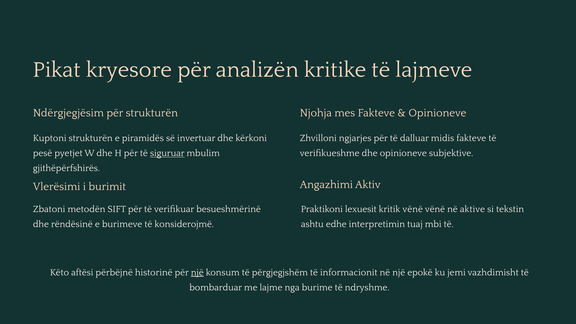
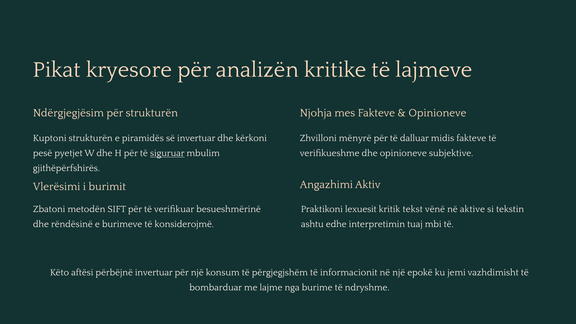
ngjarjes: ngjarjes -> mënyrë (355, 138)
kritik vënë: vënë -> tekst (413, 209)
përbëjnë historinë: historinë -> invertuar (154, 272)
një underline: present -> none (197, 272)
